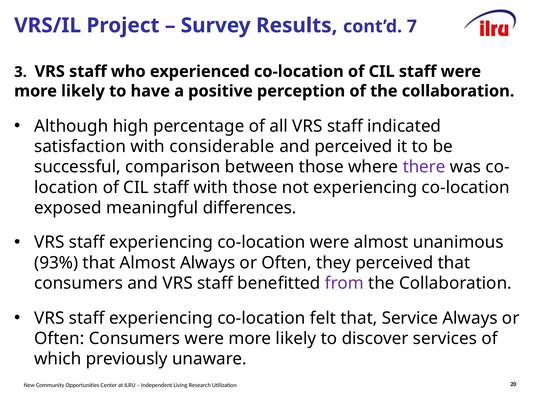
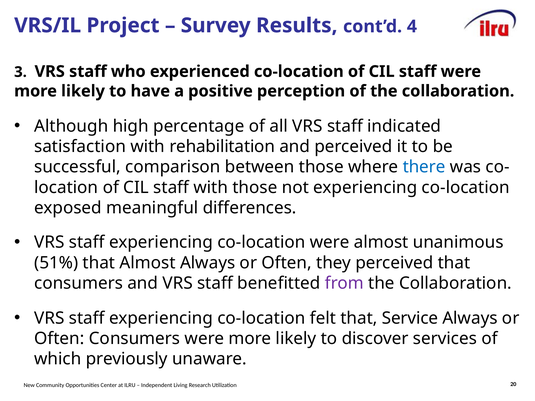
7: 7 -> 4 (412, 26)
considerable: considerable -> rehabilitation (222, 147)
there colour: purple -> blue (424, 167)
93%: 93% -> 51% (56, 263)
